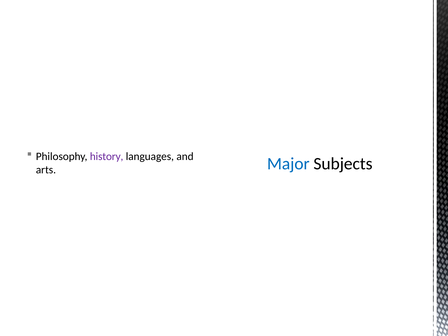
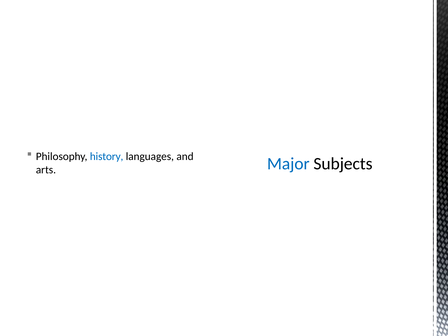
history colour: purple -> blue (107, 156)
